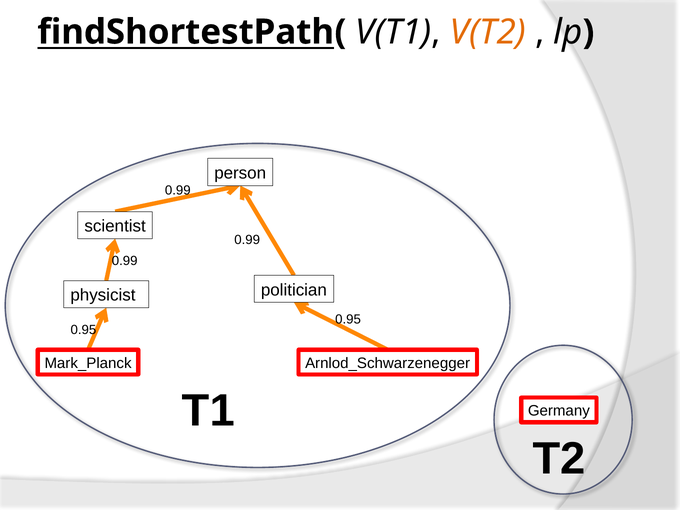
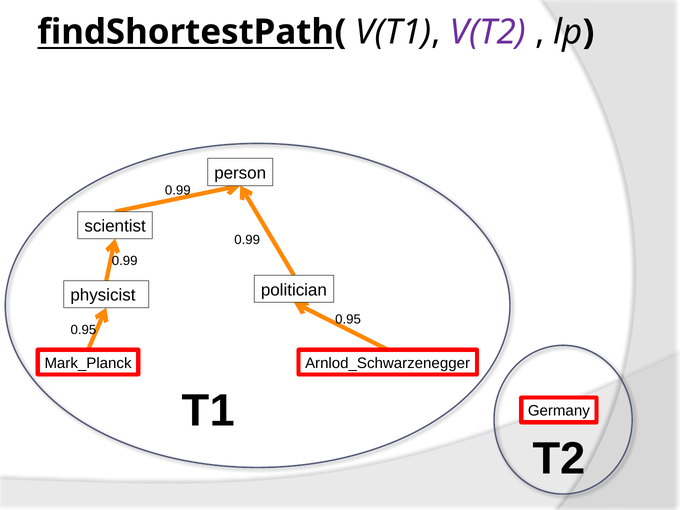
V(T2 colour: orange -> purple (488, 32)
